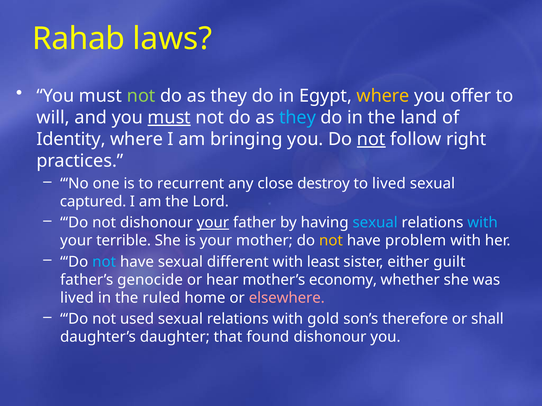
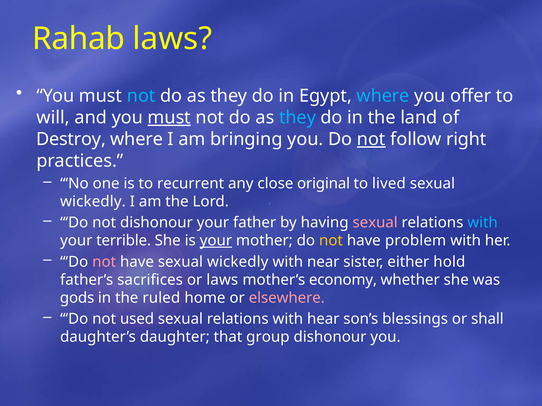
not colour: light green -> light blue (141, 96)
where colour: yellow -> light blue (383, 96)
Identity: Identity -> Destroy (71, 139)
destroy: destroy -> original (324, 184)
captured: captured -> wickedly (93, 202)
your underline: present -> none (213, 223)
sexual colour: light blue -> pink (375, 223)
your underline: none -> present (216, 241)
not colour: light blue -> pink (104, 262)
have sexual different: different -> wickedly (238, 262)
least: least -> near (323, 262)
guilt: guilt -> hold (449, 262)
genocide: genocide -> sacrifices (150, 280)
or hear: hear -> laws (222, 280)
lived: lived -> gods (77, 298)
gold: gold -> hear (323, 319)
therefore: therefore -> blessings (415, 319)
found: found -> group (268, 337)
